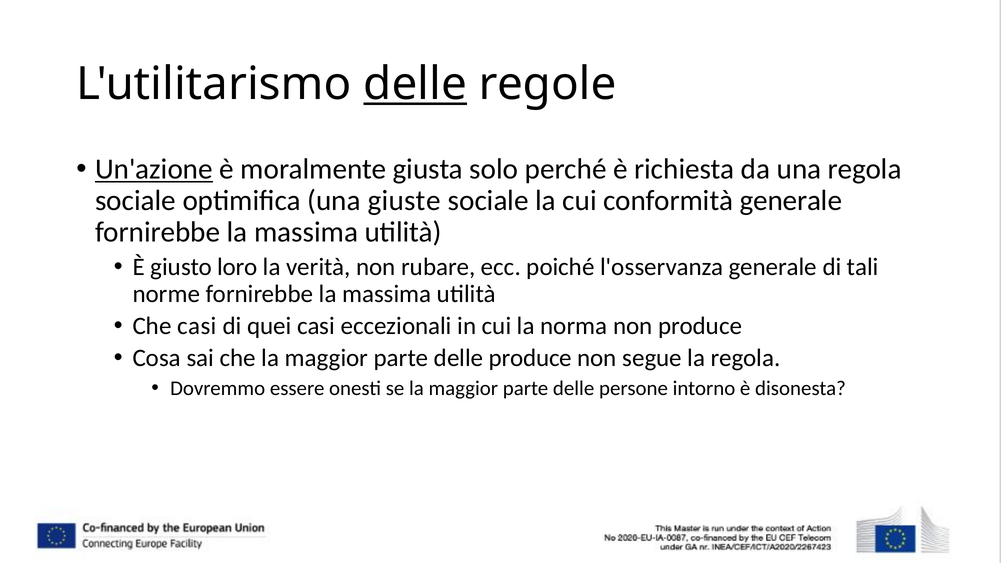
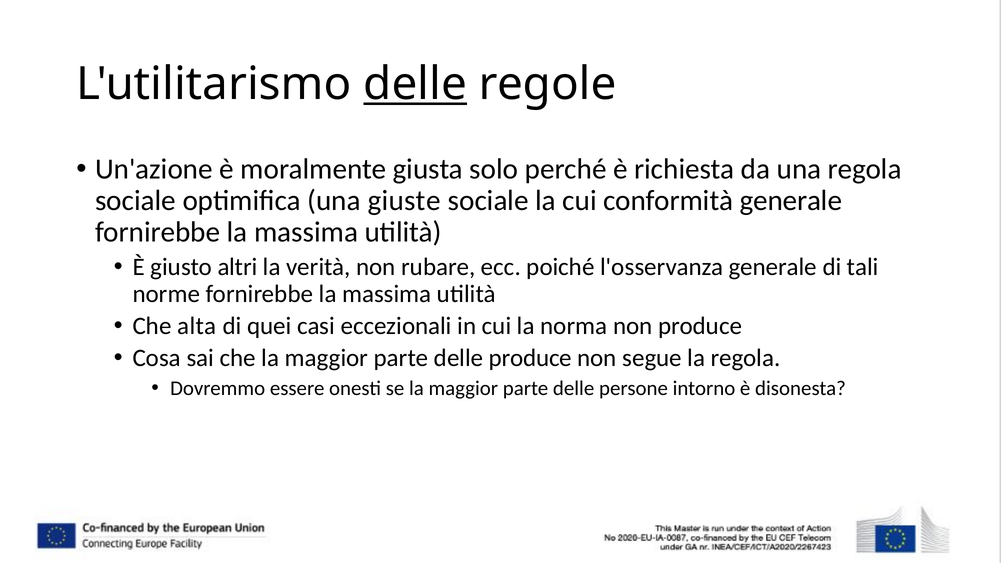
Un'azione underline: present -> none (154, 169)
loro: loro -> altri (237, 267)
Che casi: casi -> alta (197, 326)
